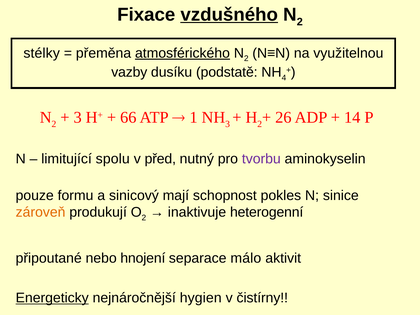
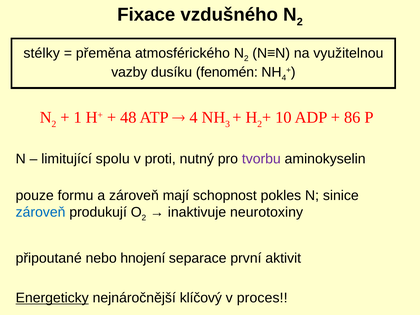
vzdušného underline: present -> none (229, 15)
atmosférického underline: present -> none (182, 53)
podstatě: podstatě -> fenomén (227, 72)
3: 3 -> 1 (78, 118)
66: 66 -> 48 (128, 118)
1: 1 -> 4 (194, 118)
26: 26 -> 10 (283, 118)
14: 14 -> 86 (352, 118)
před: před -> proti (160, 159)
a sinicový: sinicový -> zároveň (134, 195)
zároveň colour: orange -> blue (41, 212)
heterogenní: heterogenní -> neurotoxiny (267, 212)
málo: málo -> první (246, 258)
hygien: hygien -> klíčový (201, 298)
čistírny: čistírny -> proces (262, 298)
